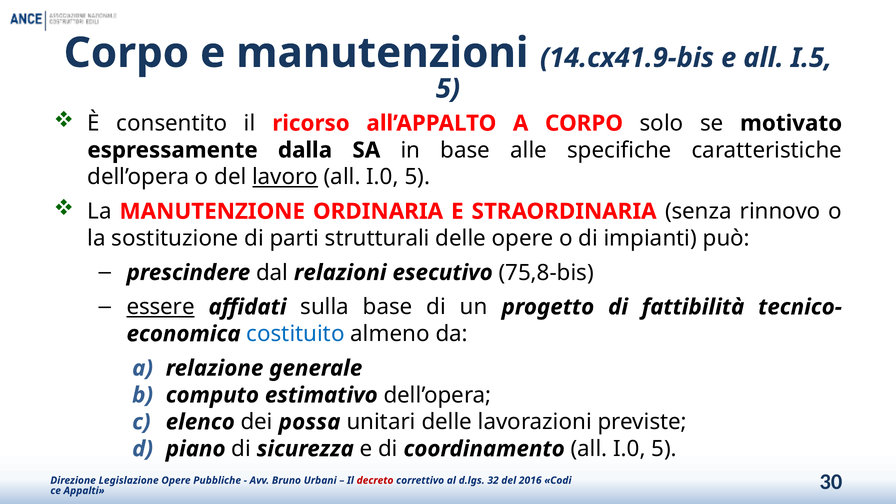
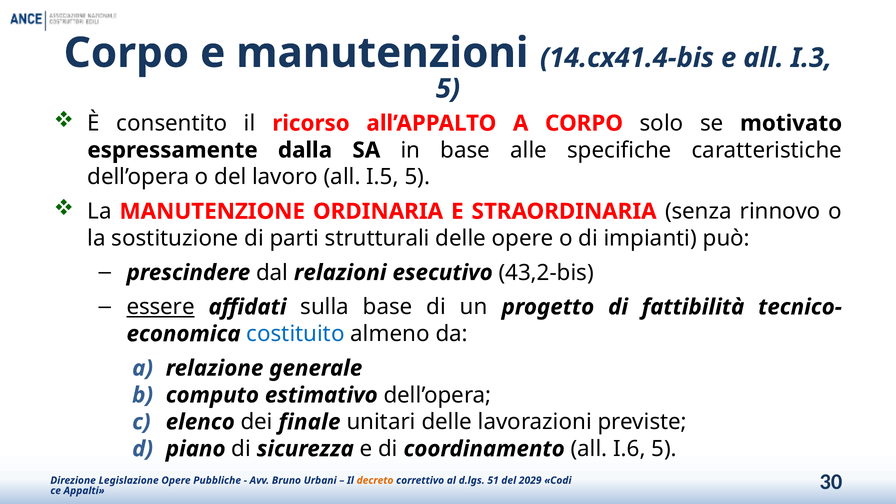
14.cx41.9-bis: 14.cx41.9-bis -> 14.cx41.4-bis (627, 58)
I.5: I.5 -> I.3 (811, 58)
lavoro underline: present -> none (285, 177)
I.0: I.0 -> I.5 (383, 177)
75,8-bis: 75,8-bis -> 43,2-bis (546, 273)
possa: possa -> finale (310, 422)
coordinamento all I.0: I.0 -> I.6 (629, 449)
decreto colour: red -> orange (375, 480)
32: 32 -> 51 (493, 480)
2016: 2016 -> 2029 (530, 480)
